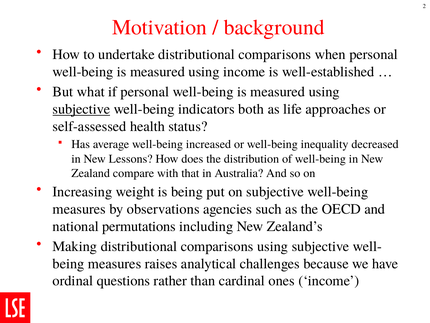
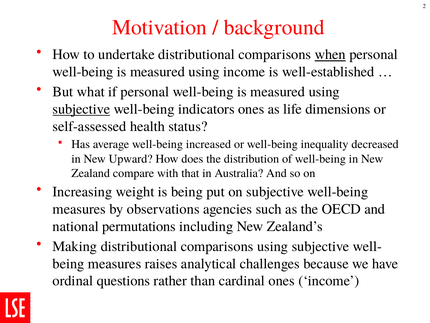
when underline: none -> present (330, 54)
indicators both: both -> ones (251, 109)
approaches: approaches -> dimensions (338, 109)
Lessons: Lessons -> Upward (131, 158)
